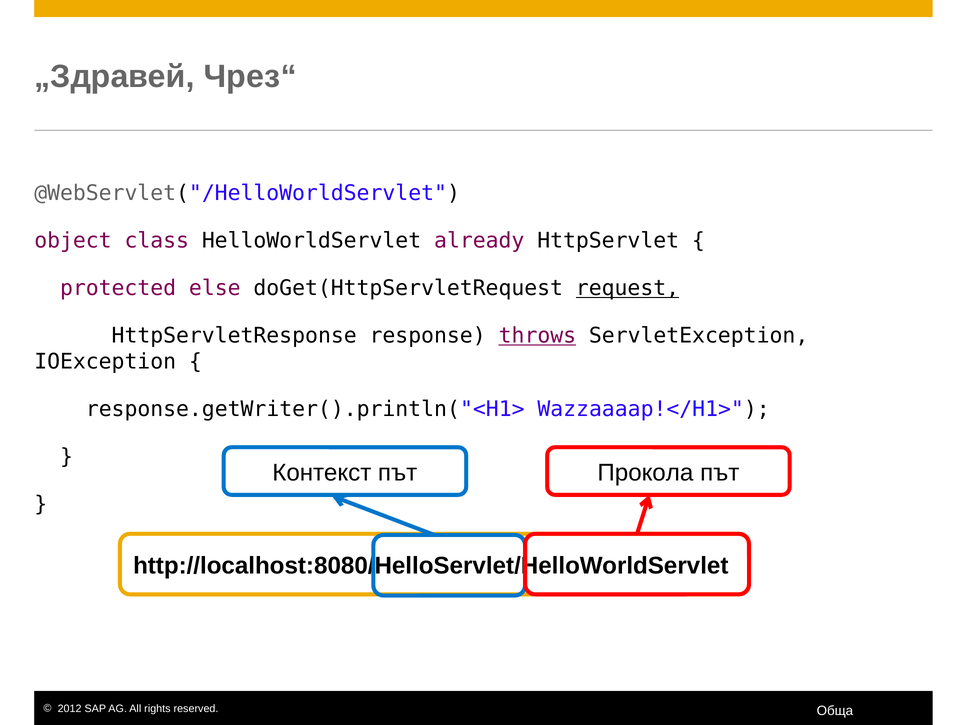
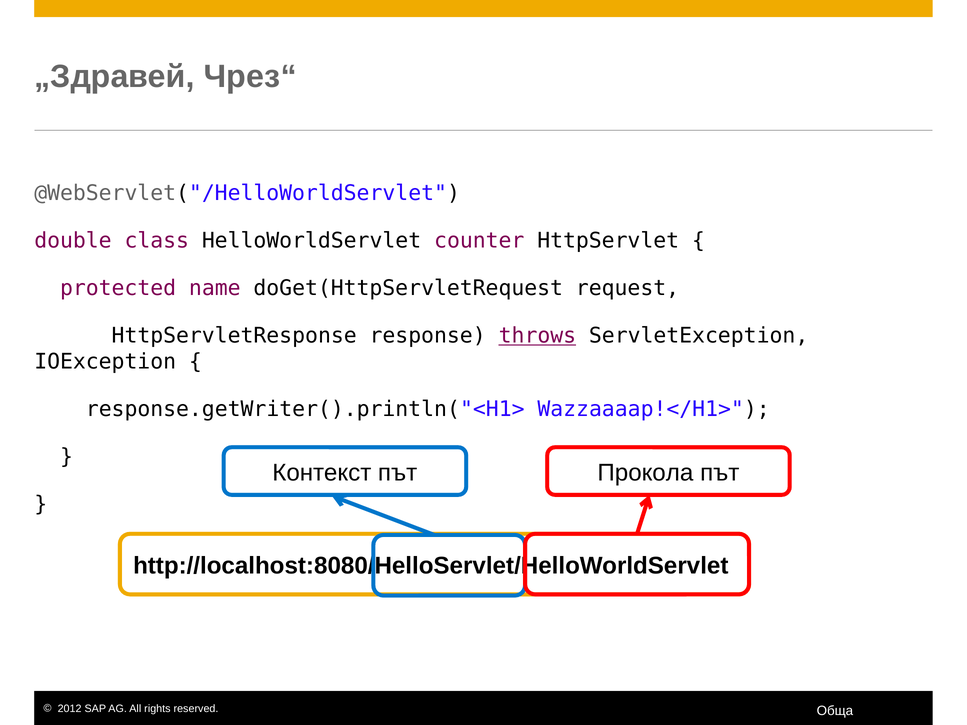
object: object -> double (73, 241)
already: already -> counter (479, 241)
else: else -> name (215, 288)
request underline: present -> none (628, 288)
